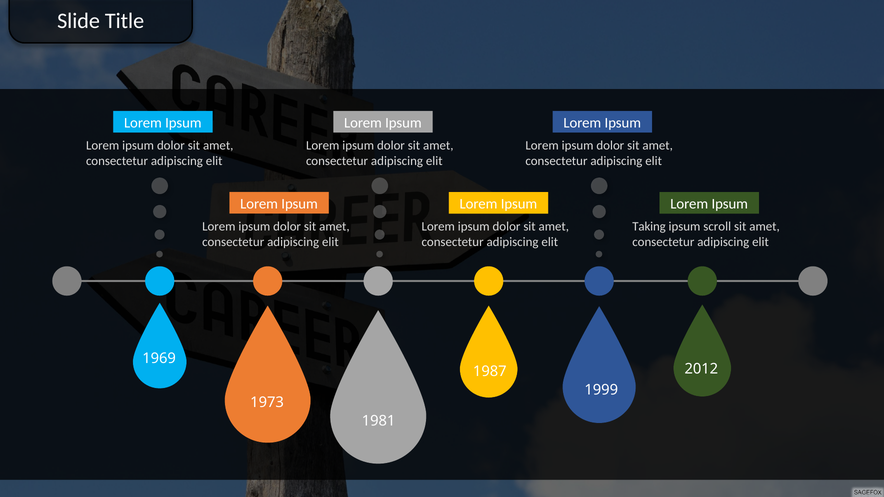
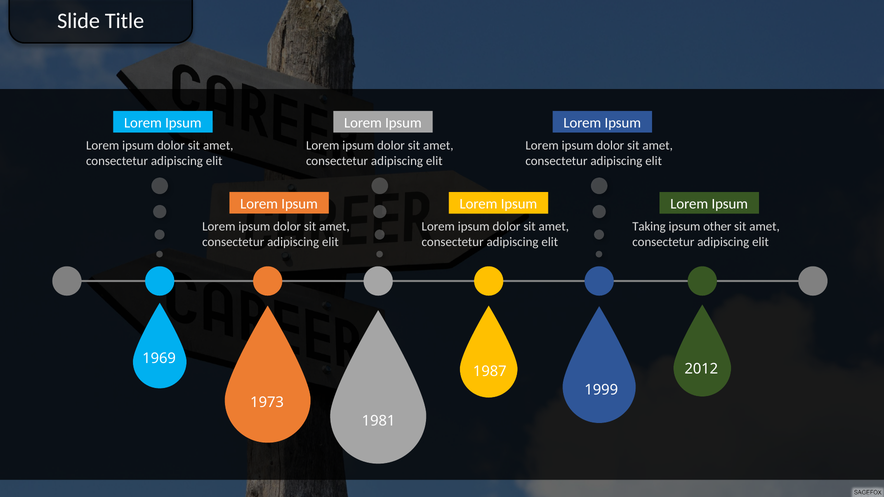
scroll: scroll -> other (717, 227)
